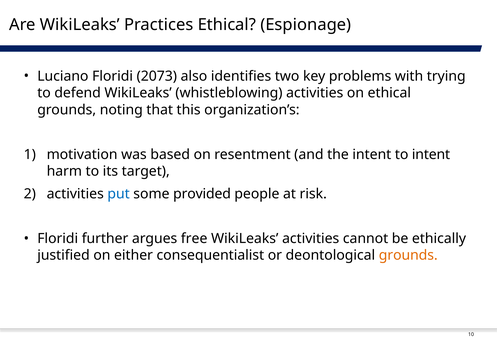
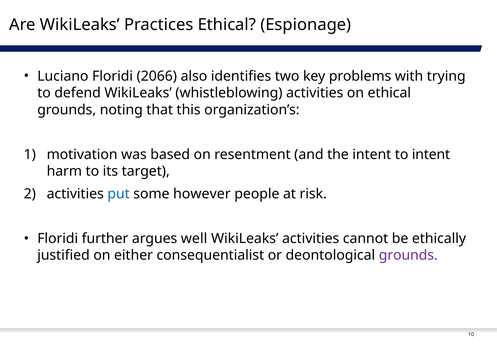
2073: 2073 -> 2066 (157, 76)
provided: provided -> however (202, 194)
free: free -> well (194, 239)
grounds colour: orange -> purple (408, 255)
